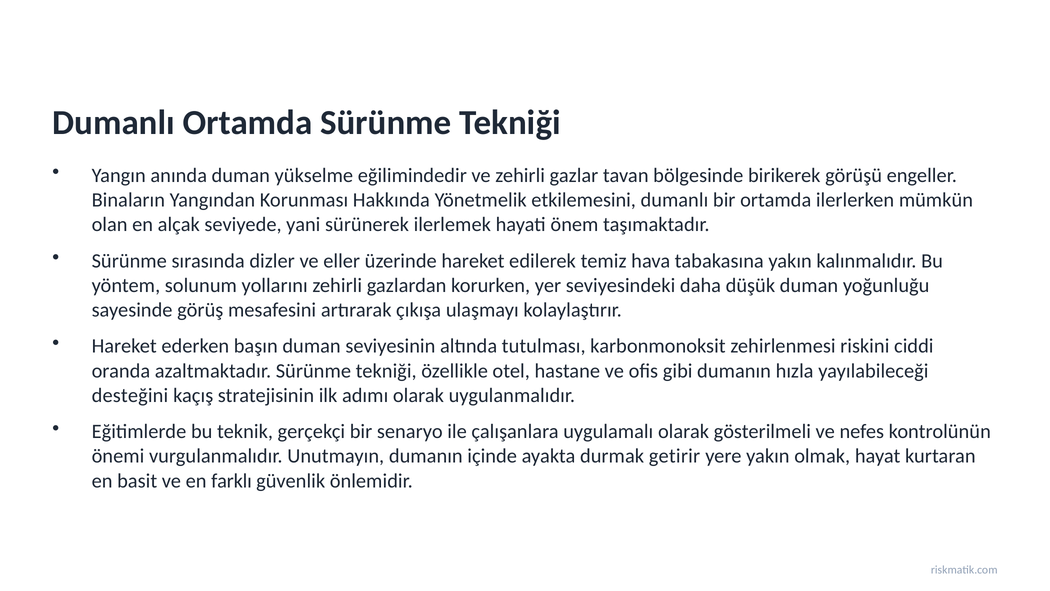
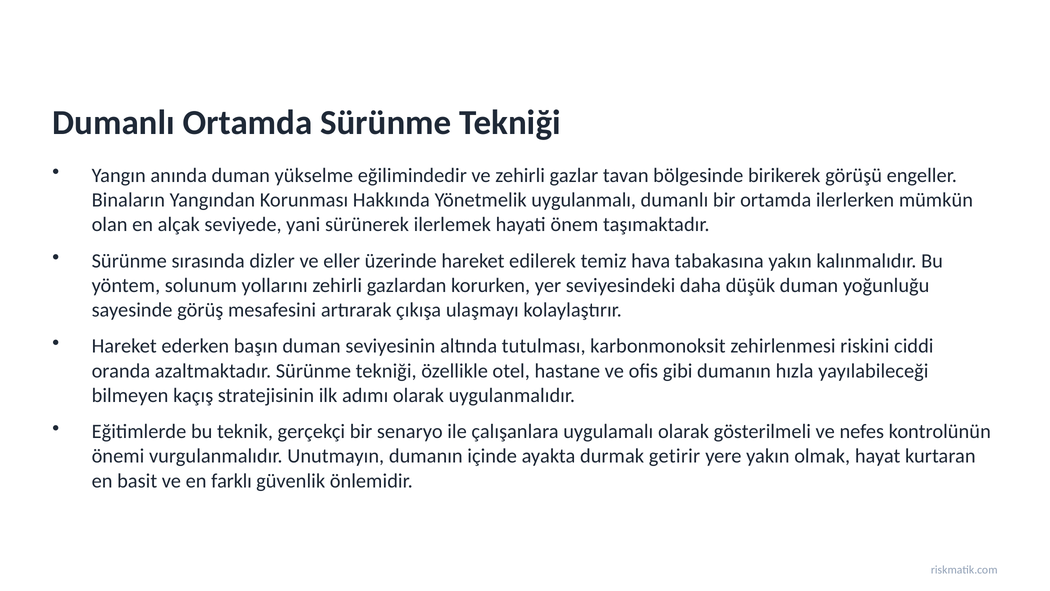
etkilemesini: etkilemesini -> uygulanmalı (584, 200)
desteğini: desteğini -> bilmeyen (130, 395)
